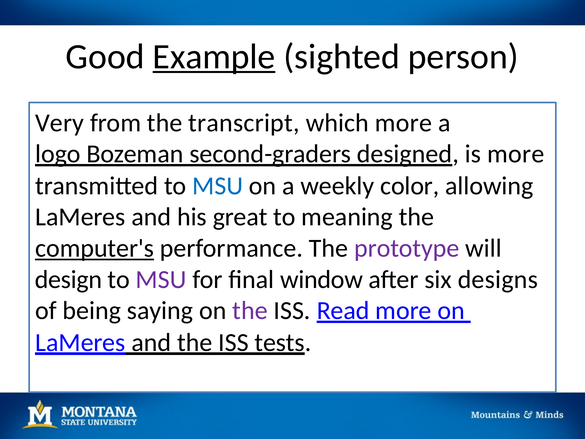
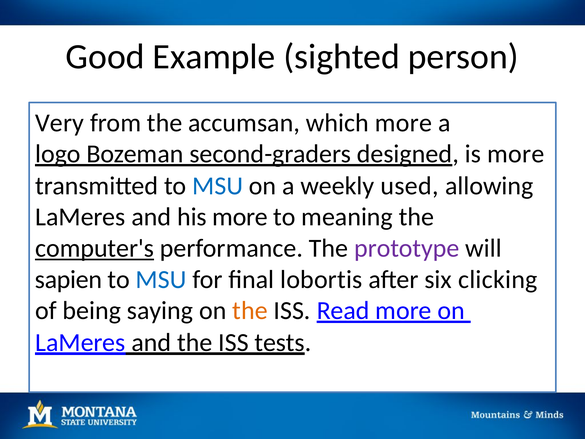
Example underline: present -> none (214, 57)
transcript: transcript -> accumsan (244, 123)
color: color -> used (410, 186)
his great: great -> more (240, 217)
design: design -> sapien (69, 279)
MSU colour: purple -> blue (161, 279)
window: window -> lobortis (321, 279)
designs: designs -> clicking (498, 279)
the colour: purple -> orange (250, 311)
